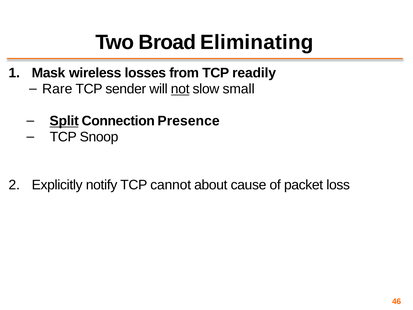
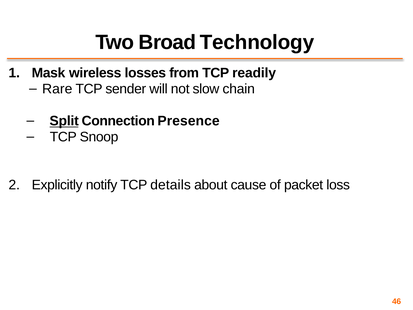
Eliminating: Eliminating -> Technology (257, 42)
not underline: present -> none (180, 89)
small: small -> chain (239, 89)
cannot: cannot -> details (171, 185)
